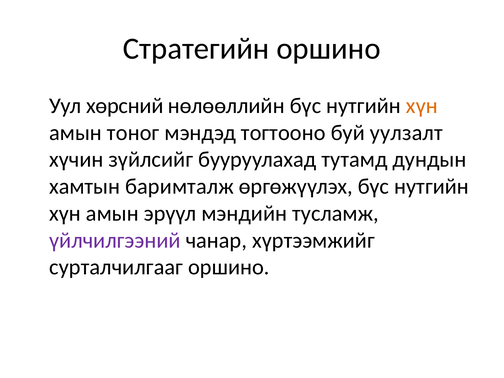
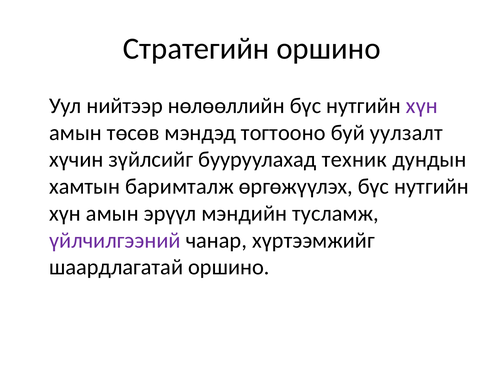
хөрсний: хөрсний -> нийтээр (125, 106)
хүн colour: orange -> purple (422, 106)
тоног: тоног -> төсөв (133, 133)
тутамд: тутамд -> техник (354, 160)
сурталчилгааг: сурталчилгааг -> шаардлагатай (116, 267)
